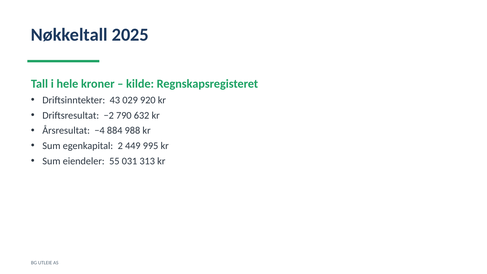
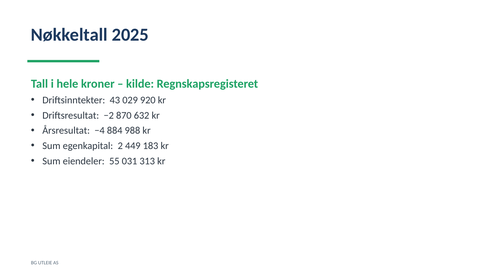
790: 790 -> 870 (124, 115)
995: 995 -> 183 (151, 146)
